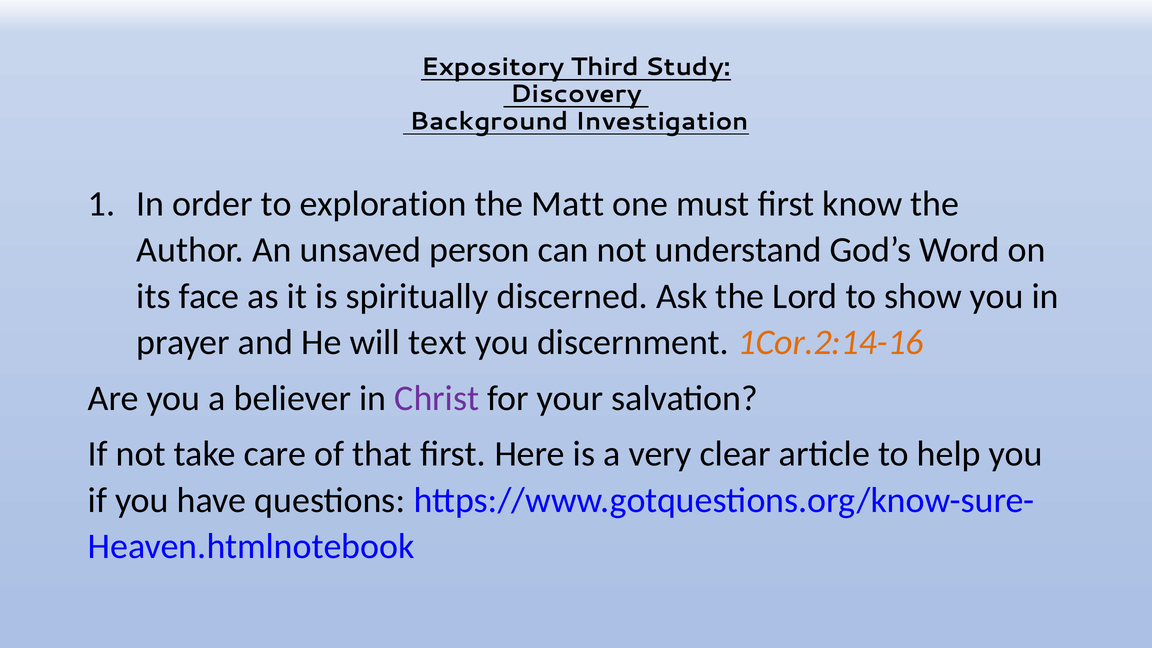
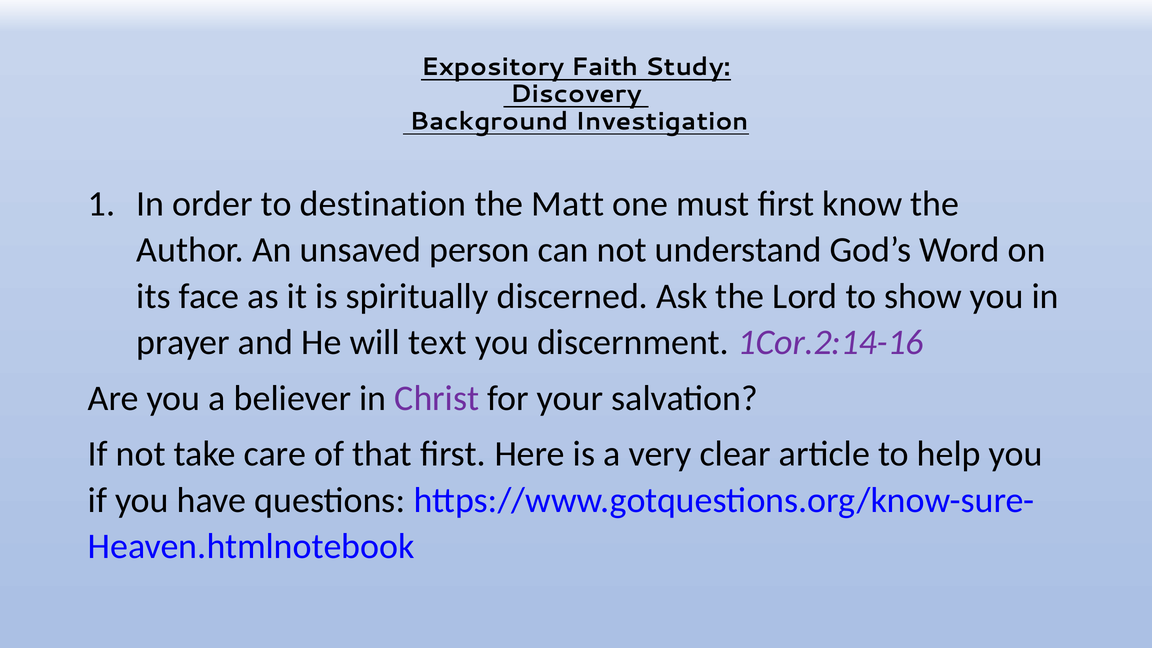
Third: Third -> Faith (605, 67)
exploration: exploration -> destination (383, 204)
1Cor.2:14-16 colour: orange -> purple (831, 342)
